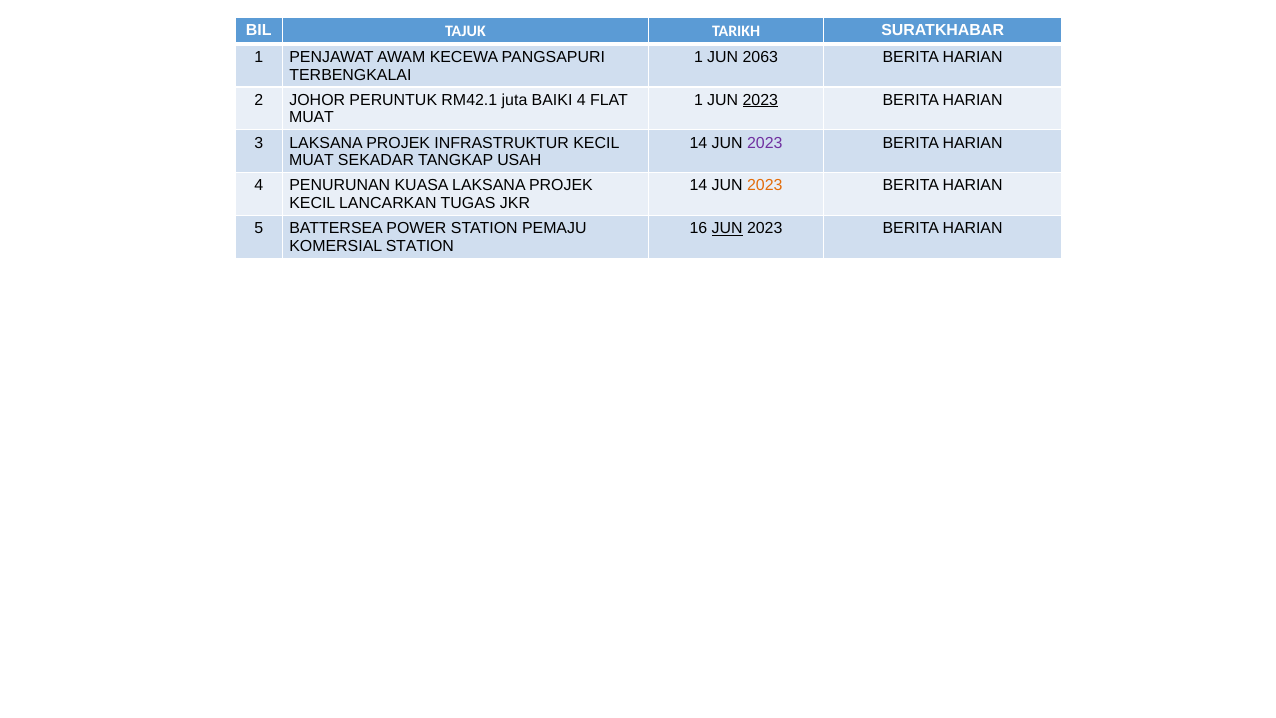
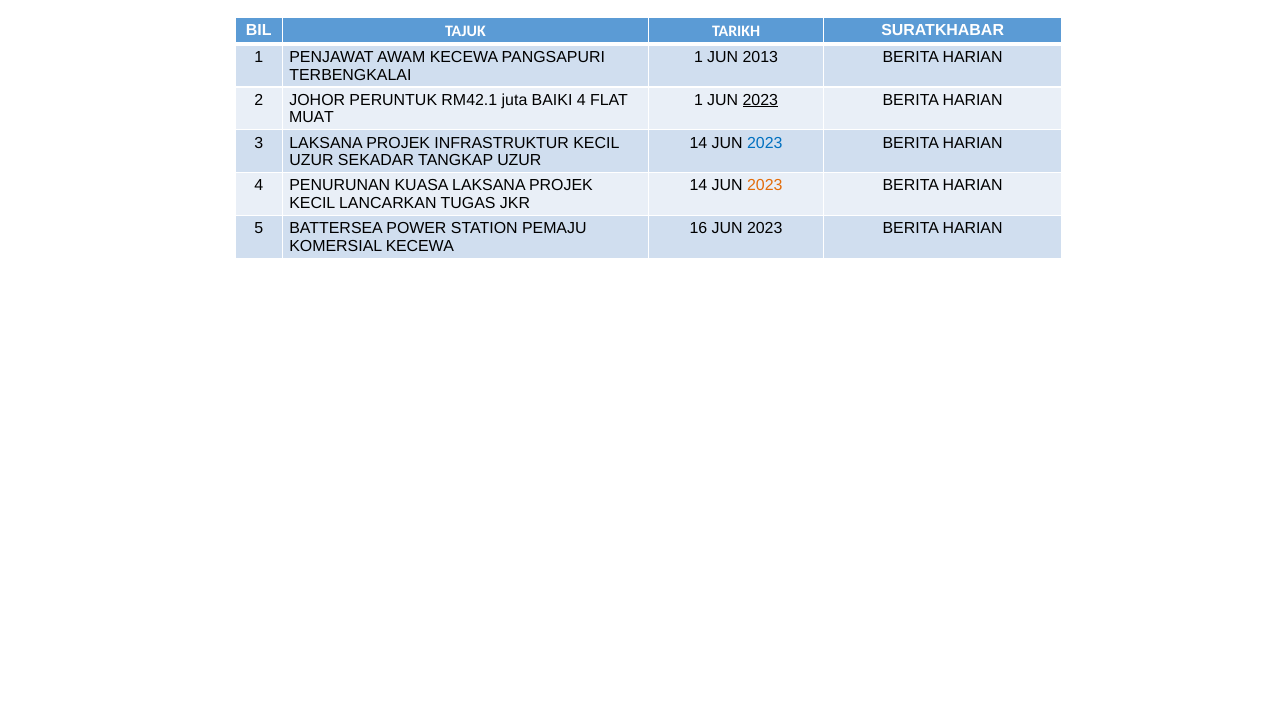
2063: 2063 -> 2013 (760, 57)
2023 colour: purple -> blue (765, 143)
MUAT: MUAT -> UZUR (311, 161)
TANGKAP USAH: USAH -> UZUR (519, 161)
JUN underline: present -> none (727, 229)
KOMERSIAL STATION: STATION -> KECEWA (420, 246)
